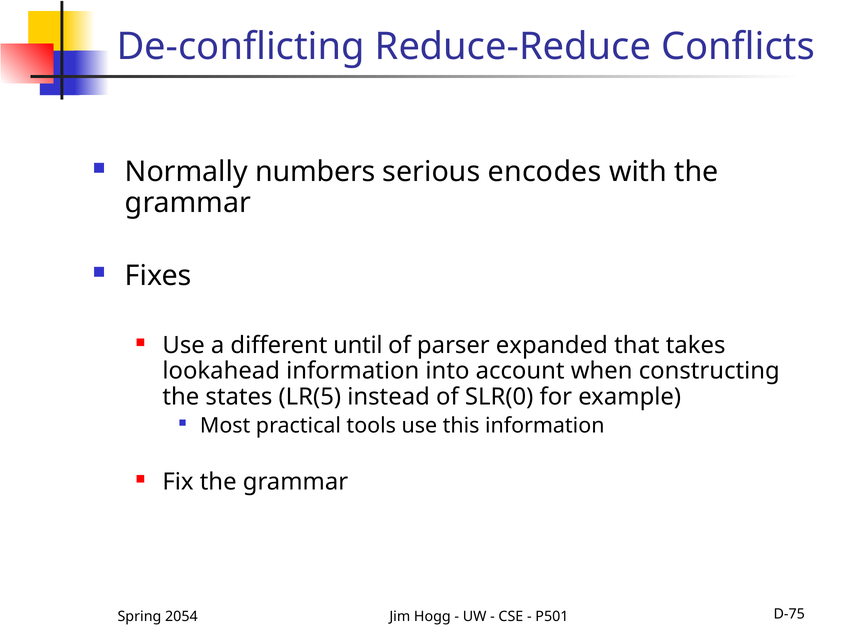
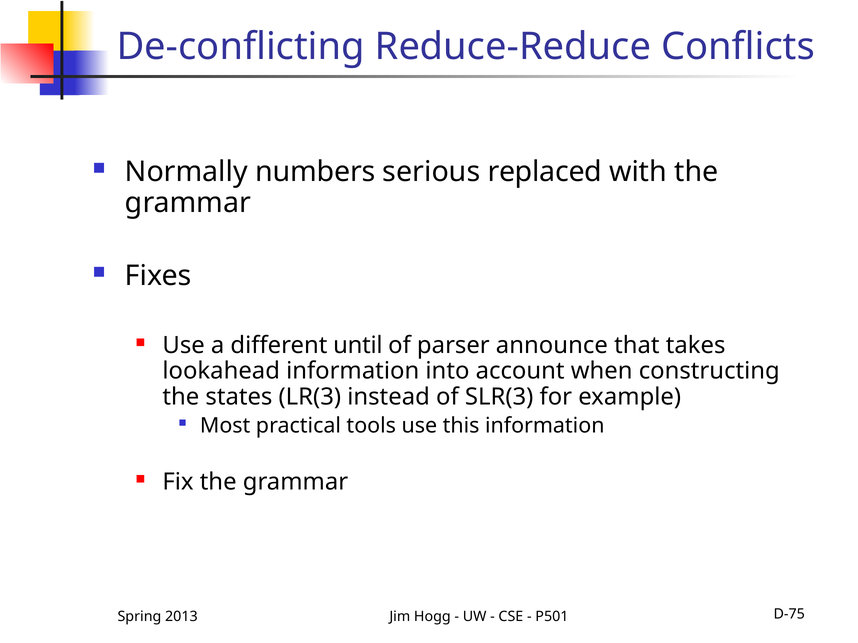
encodes: encodes -> replaced (545, 172)
expanded: expanded -> announce (552, 346)
LR(5: LR(5 -> LR(3 (310, 397)
SLR(0: SLR(0 -> SLR(3 (499, 397)
2054: 2054 -> 2013 (181, 617)
